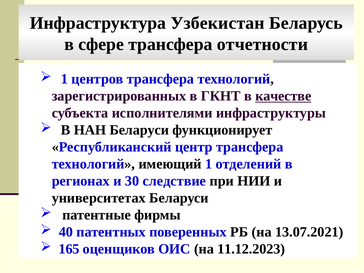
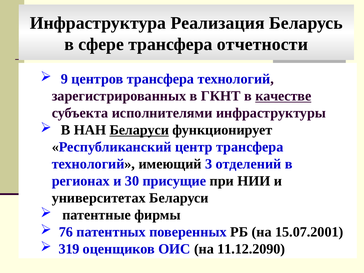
Узбекистан: Узбекистан -> Реализация (218, 23)
1: 1 -> 9 (64, 79)
Беларуси underline: none -> present (139, 130)
имеющий 1: 1 -> 3 (209, 164)
следствие: следствие -> присущие (174, 181)
40: 40 -> 76 (66, 232)
13.07.2021: 13.07.2021 -> 15.07.2001 (309, 232)
165: 165 -> 319 (69, 249)
11.12.2023: 11.12.2023 -> 11.12.2090 (251, 249)
